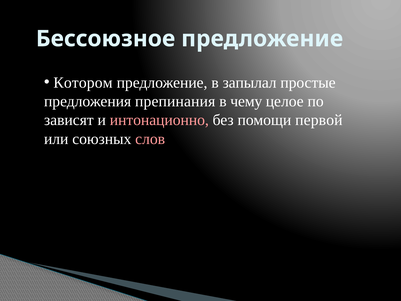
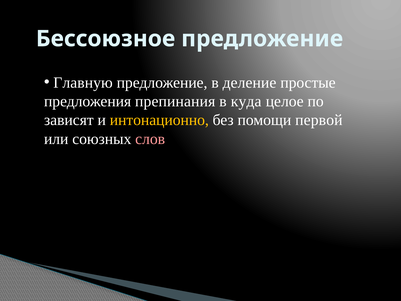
Котором: Котором -> Главную (83, 83)
запылал: запылал -> деление (249, 83)
чему: чему -> куда (246, 101)
интонационно colour: pink -> yellow (159, 120)
